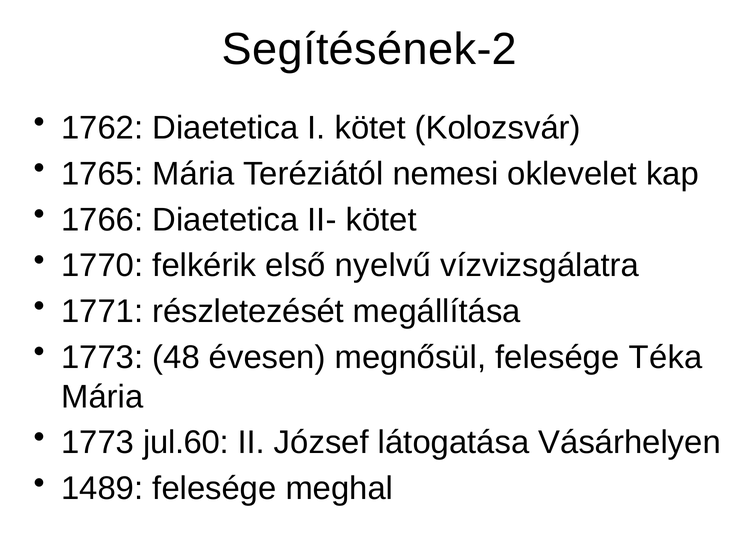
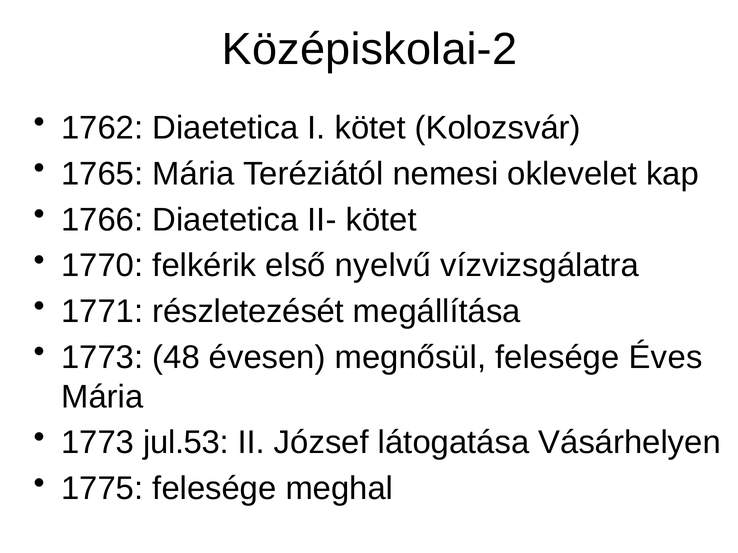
Segítésének-2: Segítésének-2 -> Középiskolai-2 (370, 49)
Téka: Téka -> Éves (666, 358)
jul.60: jul.60 -> jul.53 (186, 443)
1489: 1489 -> 1775 (102, 489)
